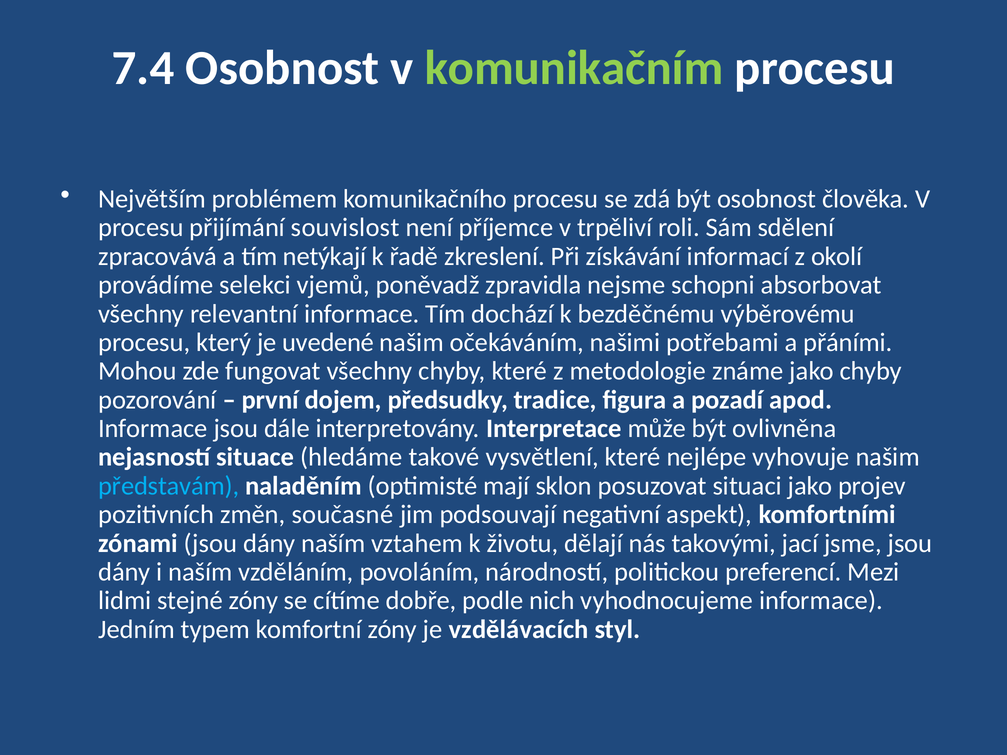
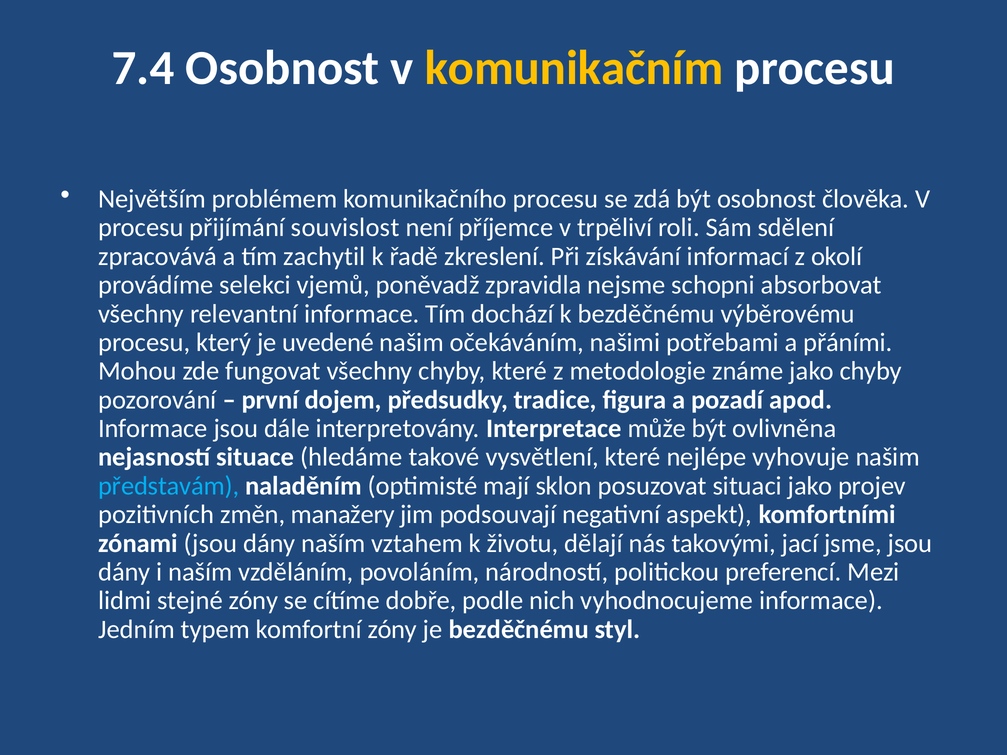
komunikačním colour: light green -> yellow (574, 68)
netýkají: netýkají -> zachytil (324, 256)
současné: současné -> manažery (343, 515)
je vzdělávacích: vzdělávacích -> bezděčnému (519, 630)
